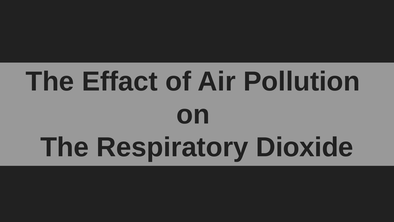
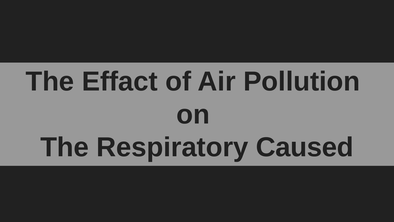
Dioxide: Dioxide -> Caused (305, 147)
